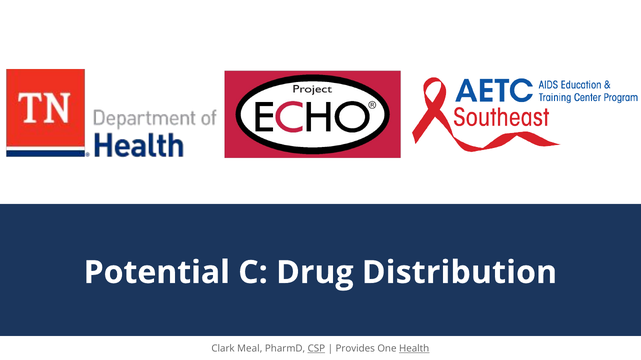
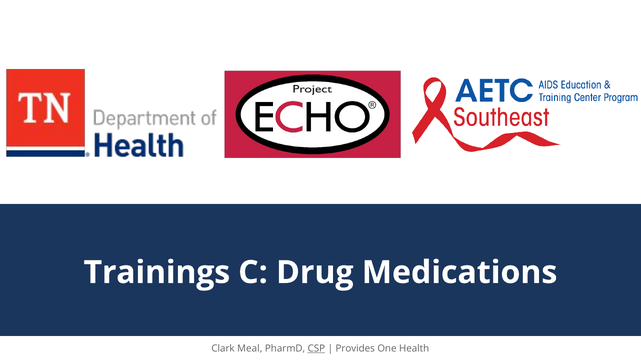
Potential: Potential -> Trainings (157, 273)
Distribution: Distribution -> Medications (460, 273)
Health underline: present -> none (414, 349)
